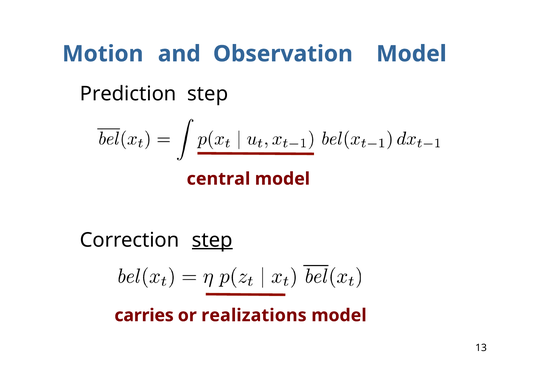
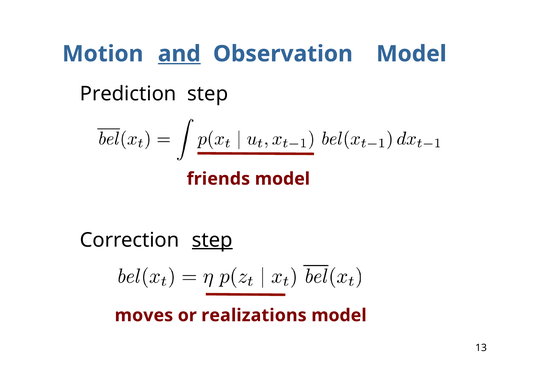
and underline: none -> present (179, 54)
central: central -> friends (218, 179)
carries: carries -> moves (144, 316)
